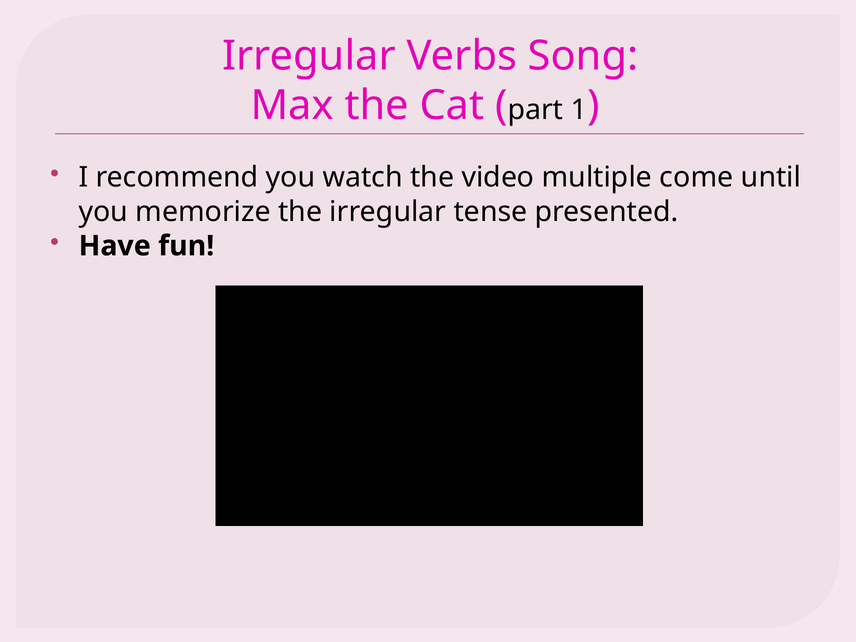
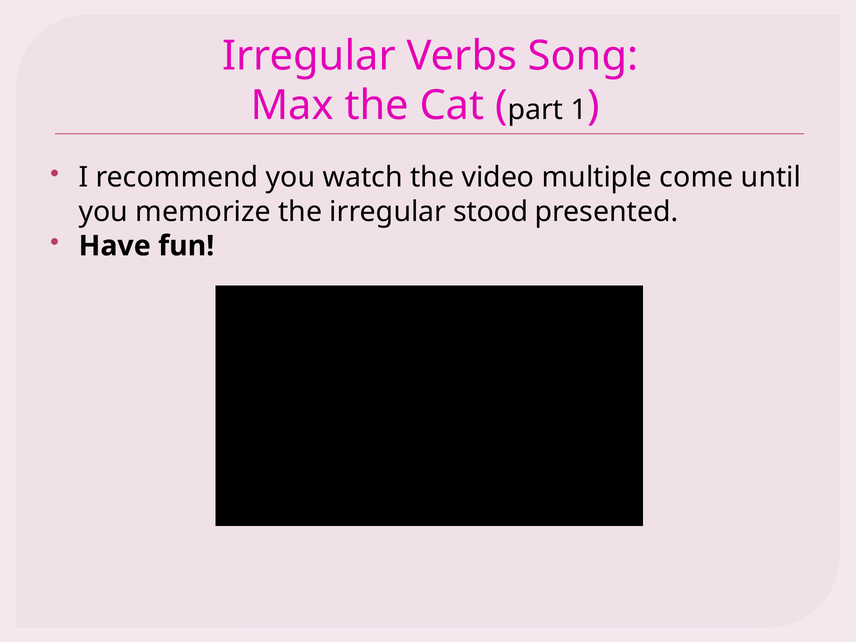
tense: tense -> stood (491, 212)
